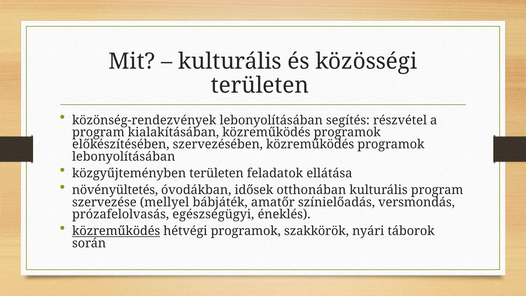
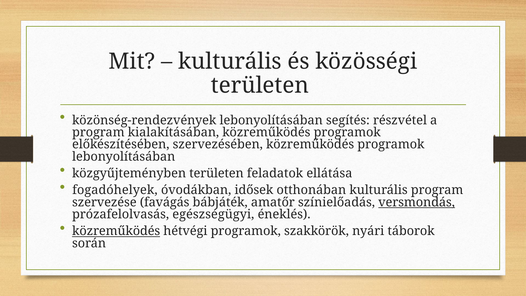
növényültetés: növényültetés -> fogadóhelyek (115, 190)
mellyel: mellyel -> favágás (165, 202)
versmondás underline: none -> present (417, 202)
